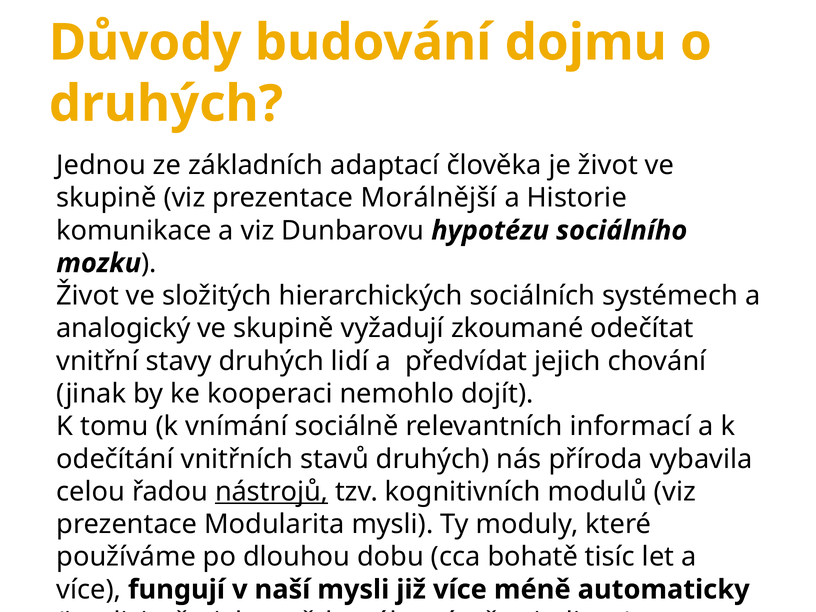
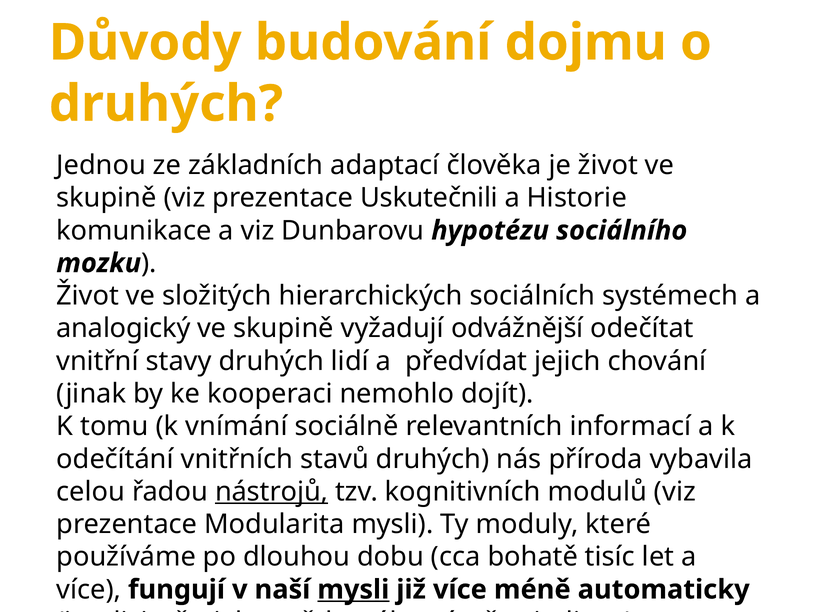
Morálnější: Morálnější -> Uskutečnili (429, 198)
zkoumané: zkoumané -> odvážnější (517, 328)
mysli underline: none -> present (353, 590)
